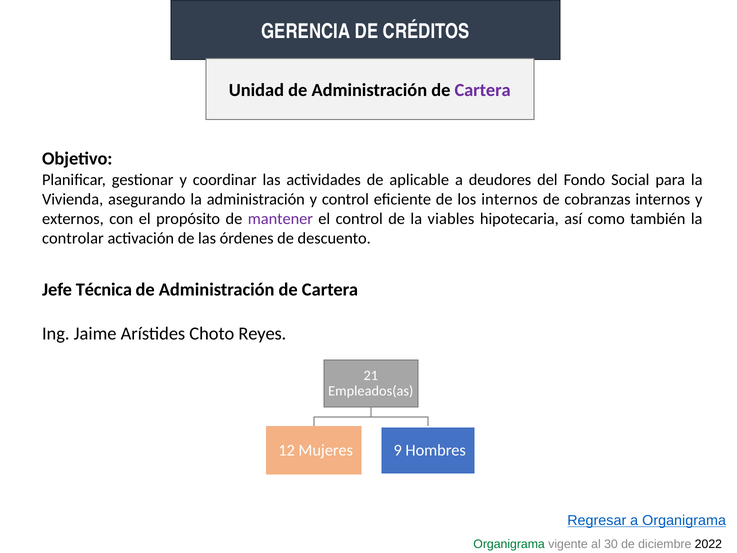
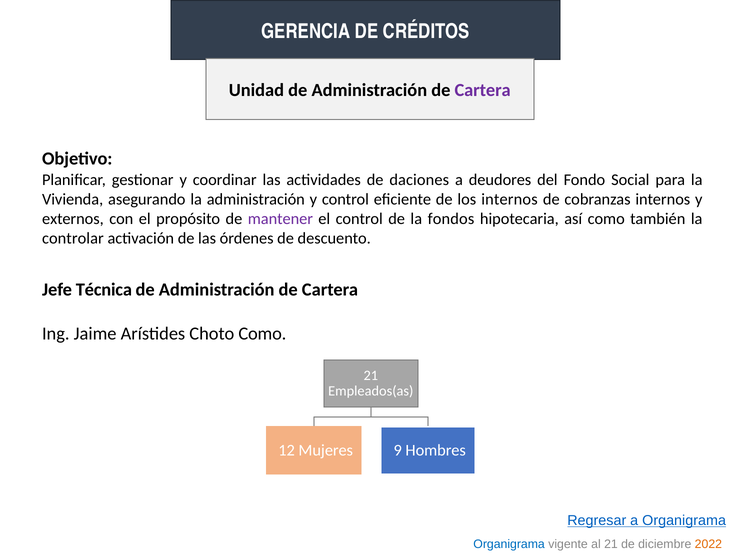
aplicable: aplicable -> daciones (419, 180)
viables: viables -> fondos (451, 219)
Choto Reyes: Reyes -> Como (262, 334)
Organigrama colour: green -> blue (509, 544)
al 30: 30 -> 21 (611, 544)
2022 colour: black -> orange (708, 544)
